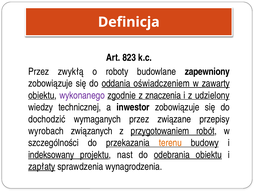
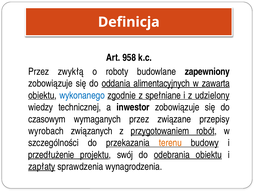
823: 823 -> 958 (129, 57)
oświadczeniem: oświadczeniem -> alimentacyjnych (162, 83)
zawarty: zawarty -> zawarta (216, 83)
wykonanego colour: purple -> blue (82, 95)
znaczenia: znaczenia -> spełniane (163, 95)
dochodzić: dochodzić -> czasowym (47, 119)
indeksowany: indeksowany -> przedłużenie (51, 154)
nast: nast -> swój (125, 154)
